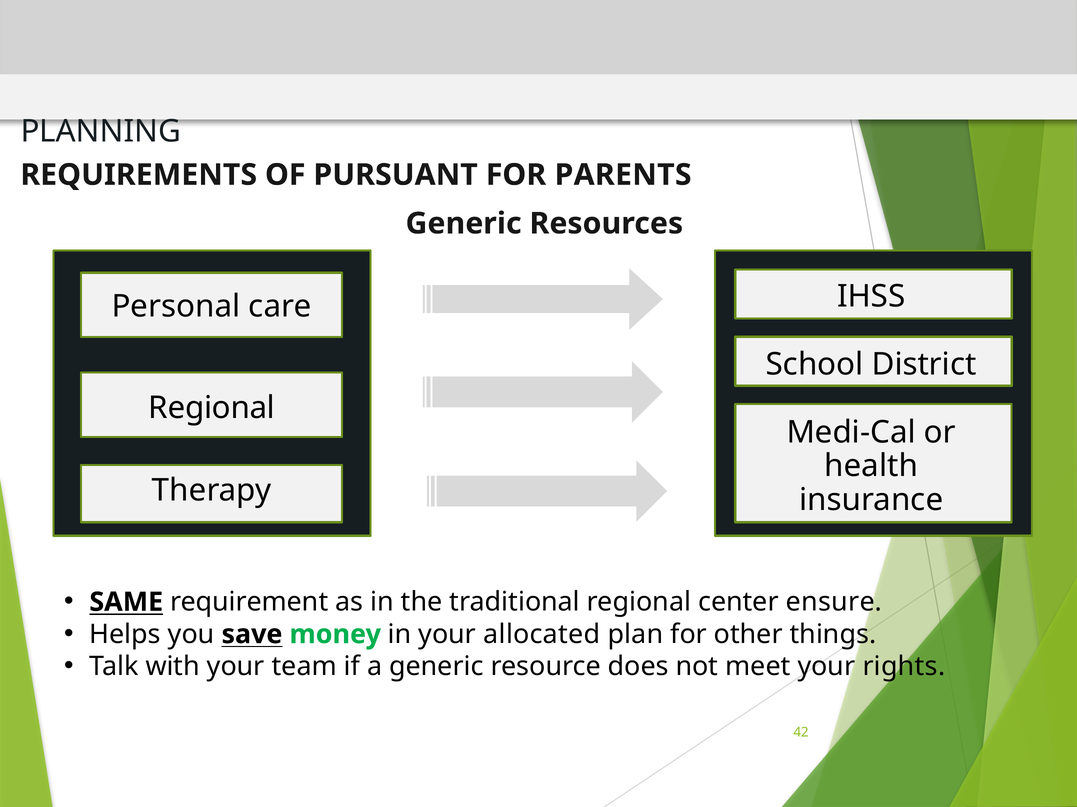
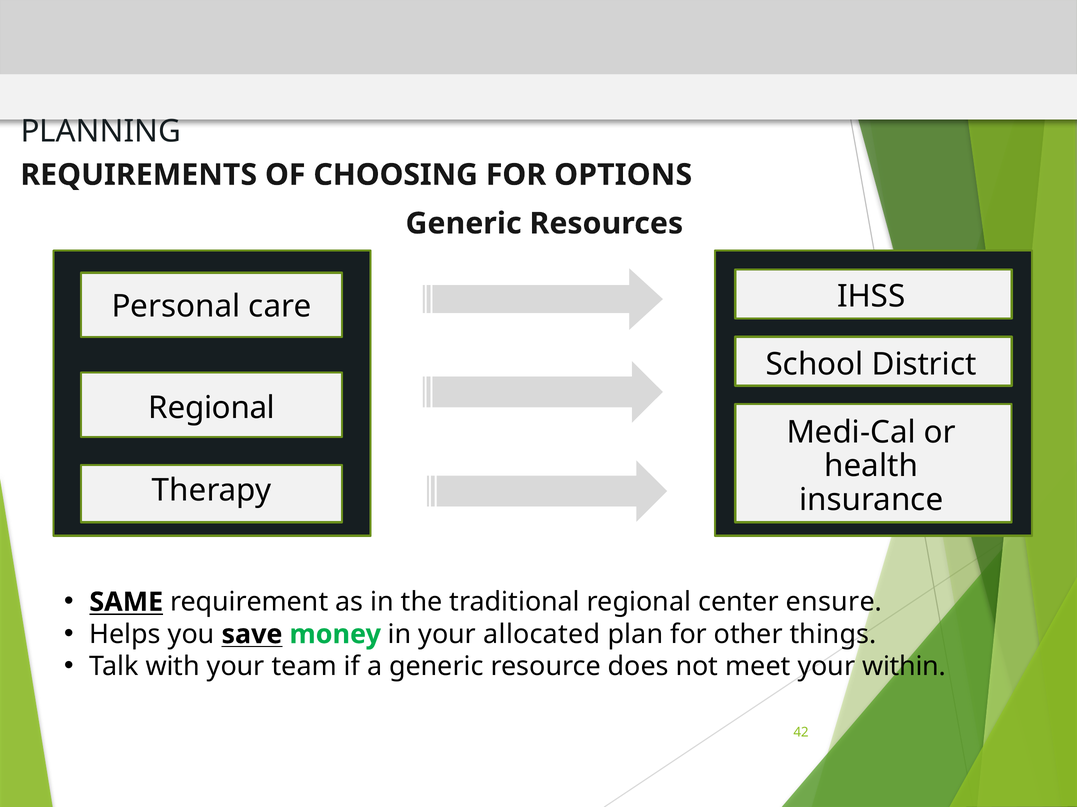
PURSUANT: PURSUANT -> CHOOSING (396, 175)
PARENTS: PARENTS -> OPTIONS (623, 175)
rights: rights -> within (904, 667)
